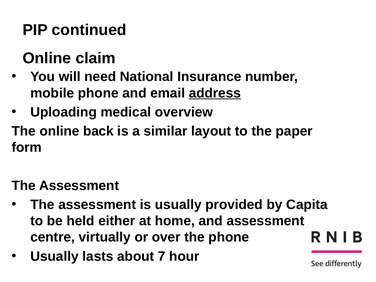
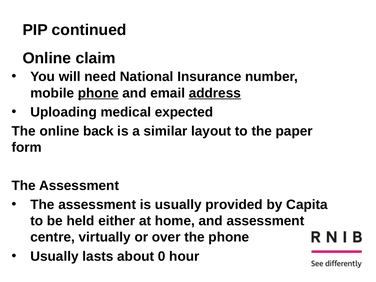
phone underline: none -> present (98, 93)
overview: overview -> expected (184, 112)
7: 7 -> 0 (162, 256)
